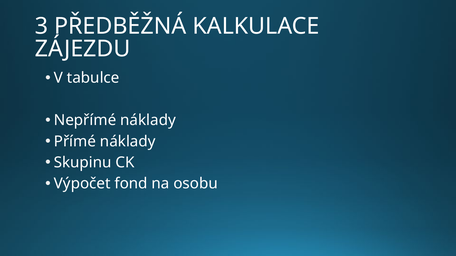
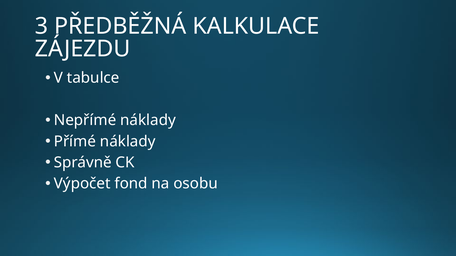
Skupinu: Skupinu -> Správně (83, 163)
